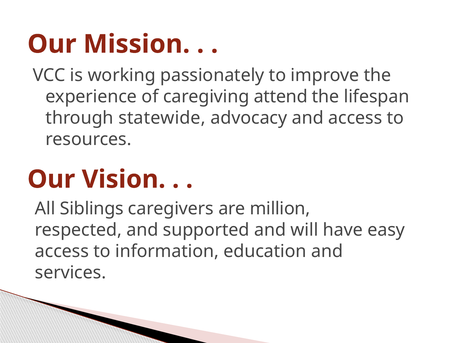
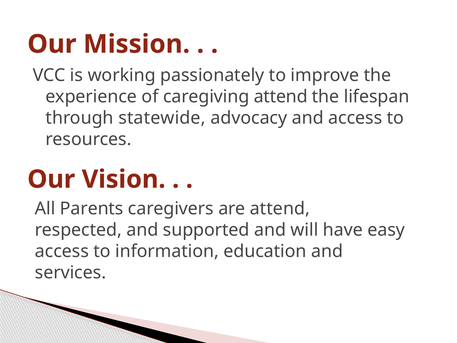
Siblings: Siblings -> Parents (92, 208)
are million: million -> attend (280, 208)
